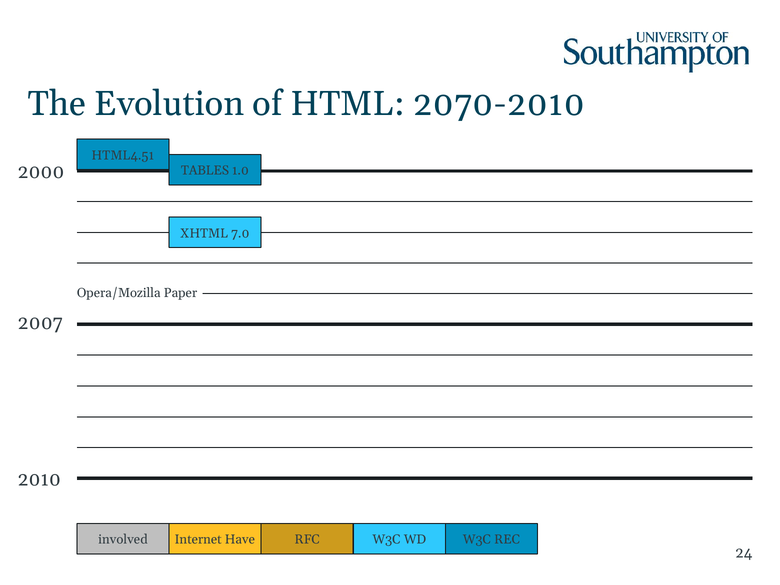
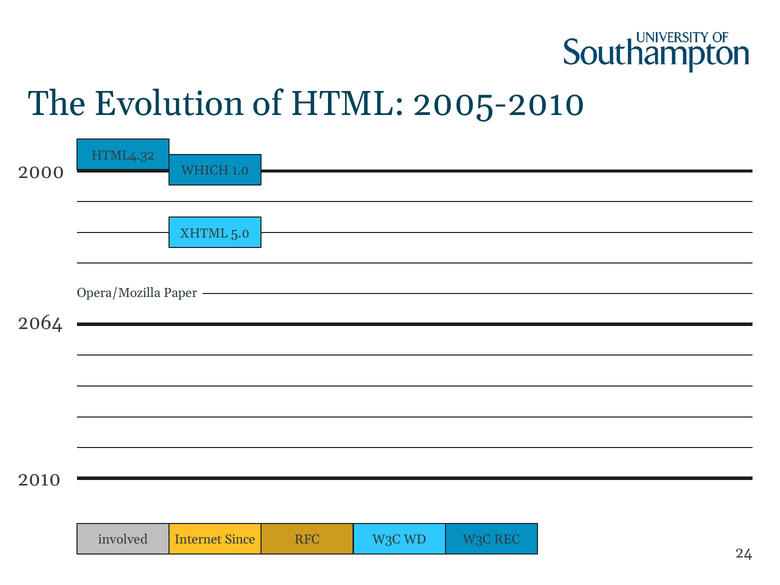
2070-2010: 2070-2010 -> 2005-2010 (499, 104)
HTML4.51: HTML4.51 -> HTML4.32 (123, 155)
TABLES: TABLES -> WHICH (205, 171)
7.0: 7.0 -> 5.0 (240, 233)
2007: 2007 -> 2064 (40, 323)
Have: Have -> Since (240, 540)
